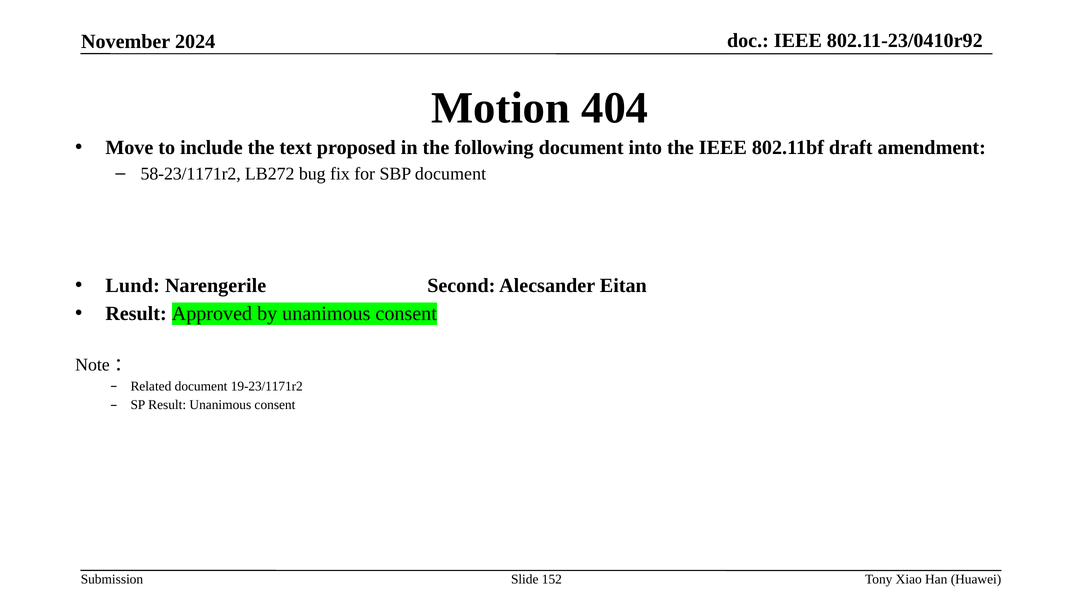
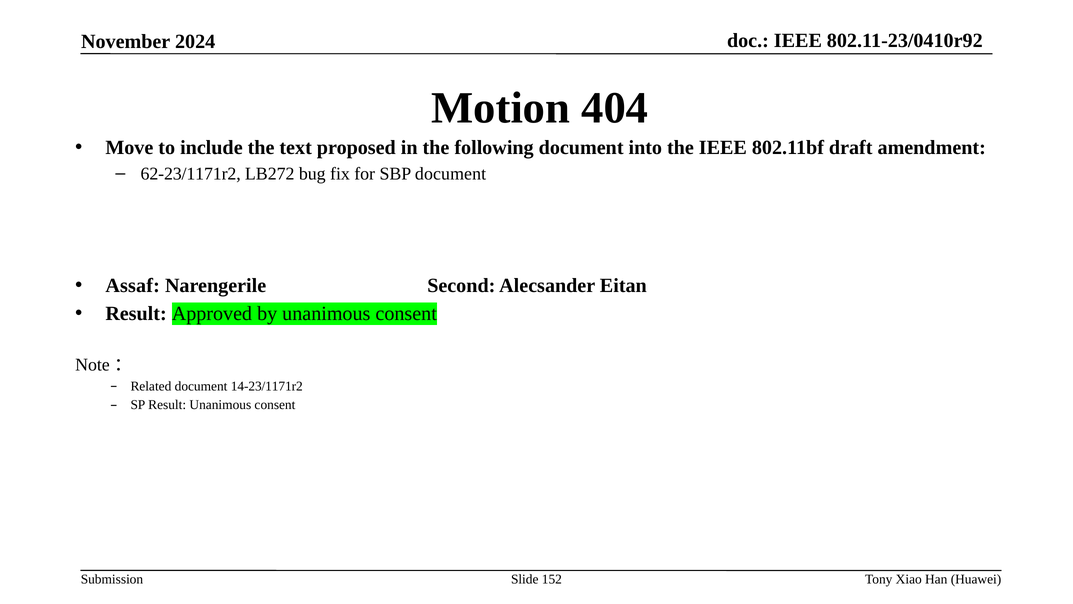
58-23/1171r2: 58-23/1171r2 -> 62-23/1171r2 (191, 174)
Lund: Lund -> Assaf (133, 285)
19-23/1171r2: 19-23/1171r2 -> 14-23/1171r2 (267, 386)
